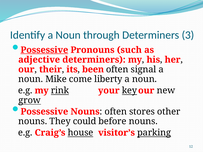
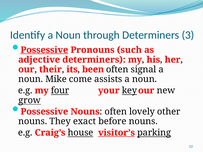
liberty: liberty -> assists (108, 79)
rink: rink -> four (60, 91)
stores: stores -> lovely (142, 112)
could: could -> exact (84, 122)
visitor’s underline: none -> present (117, 133)
